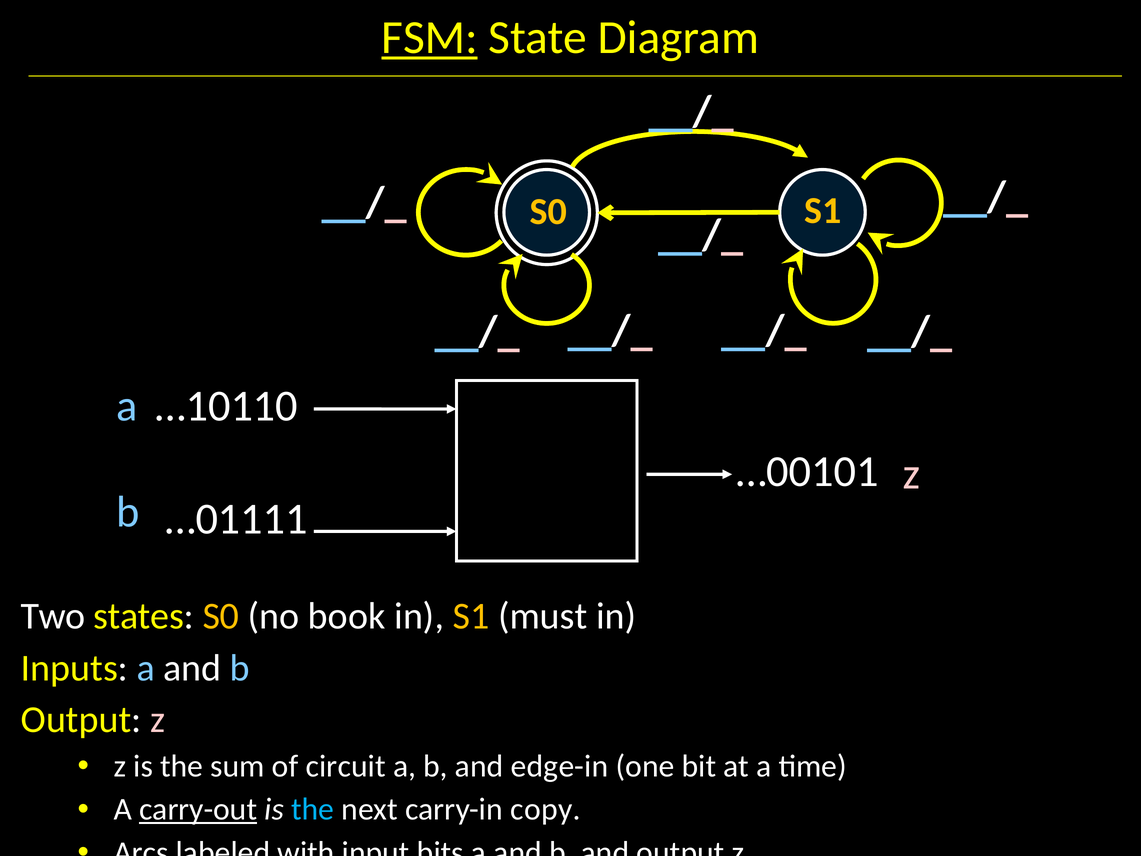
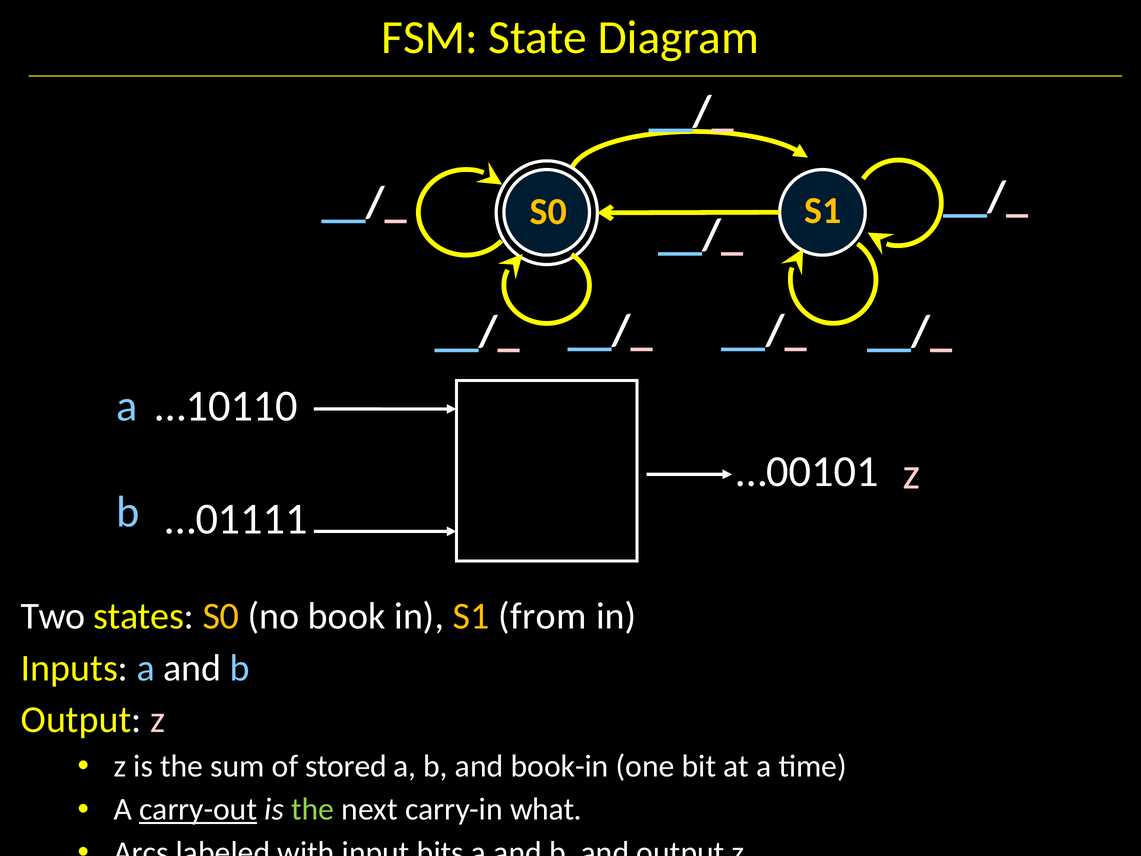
FSM underline: present -> none (430, 38)
must: must -> from (543, 616)
circuit: circuit -> stored (346, 766)
edge-in: edge-in -> book-in (560, 766)
the colour: light blue -> light green (313, 809)
copy: copy -> what (546, 809)
